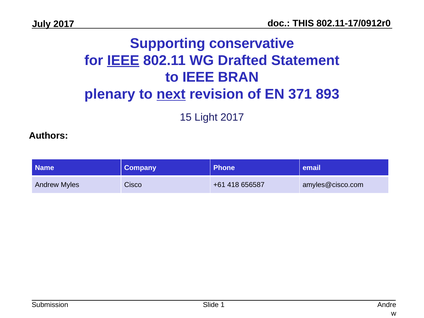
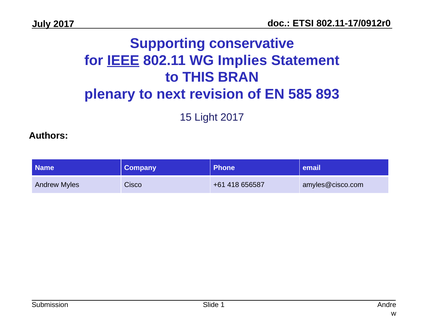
THIS: THIS -> ETSI (303, 23)
Drafted: Drafted -> Implies (242, 60)
to IEEE: IEEE -> THIS (198, 77)
next underline: present -> none (171, 94)
371: 371 -> 585 (300, 94)
